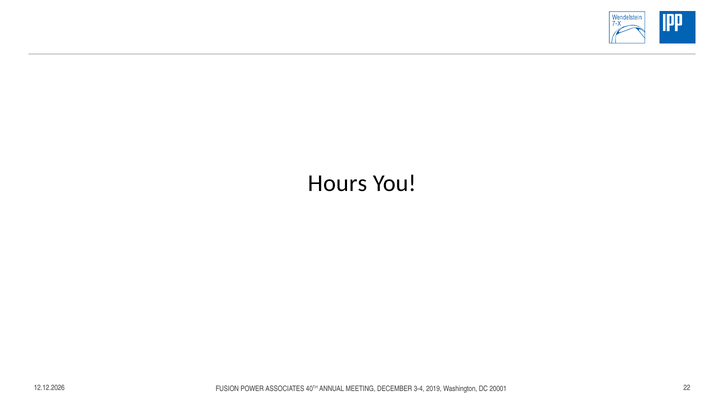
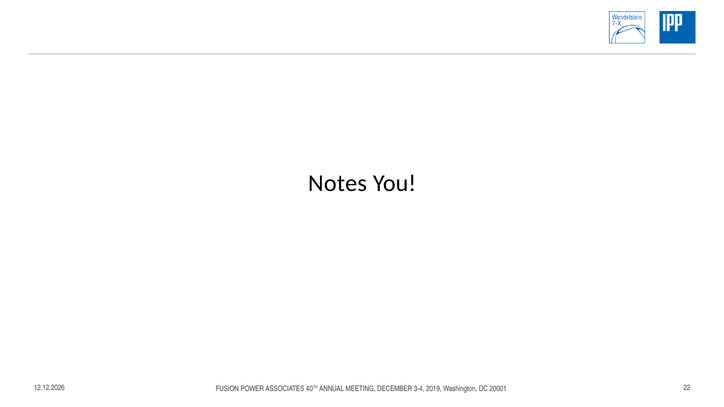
Hours: Hours -> Notes (337, 183)
